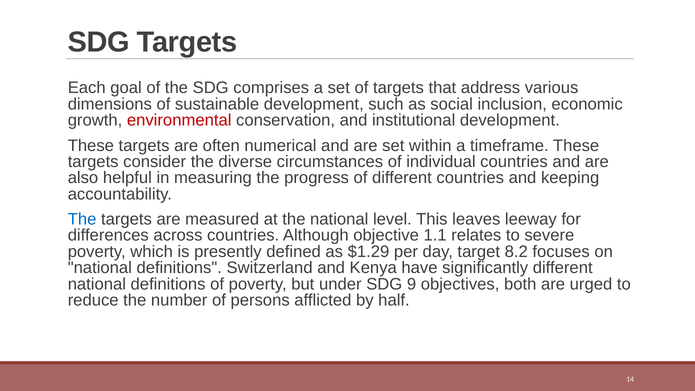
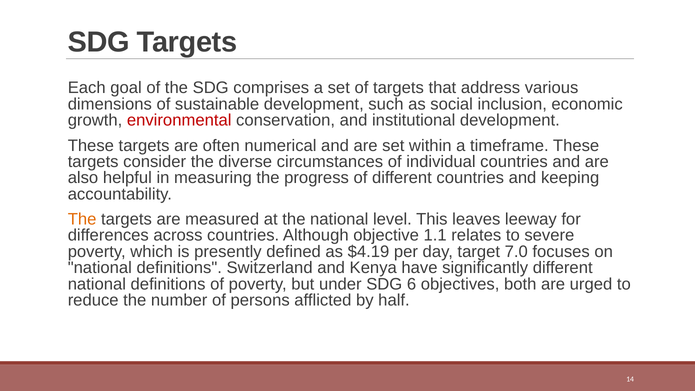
The colour: blue -> orange (82, 219)
$1.29: $1.29 -> $4.19 (369, 252)
8.2: 8.2 -> 7.0 (516, 252)
9: 9 -> 6 (412, 284)
